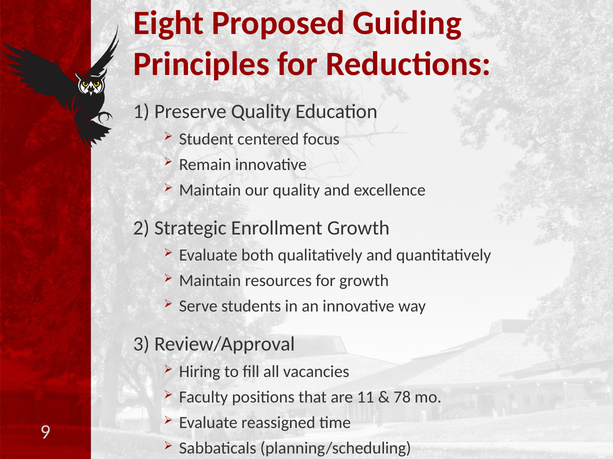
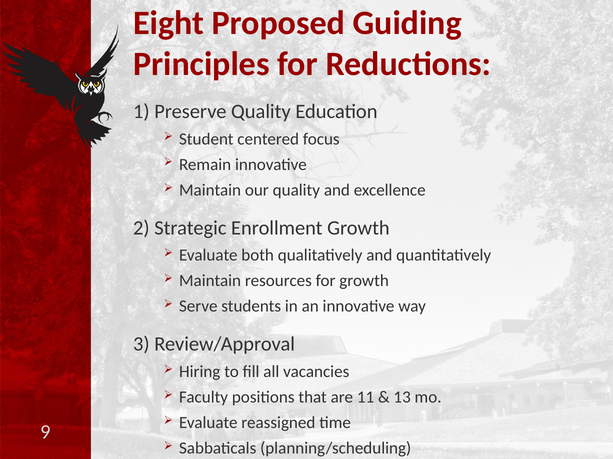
78: 78 -> 13 (402, 398)
